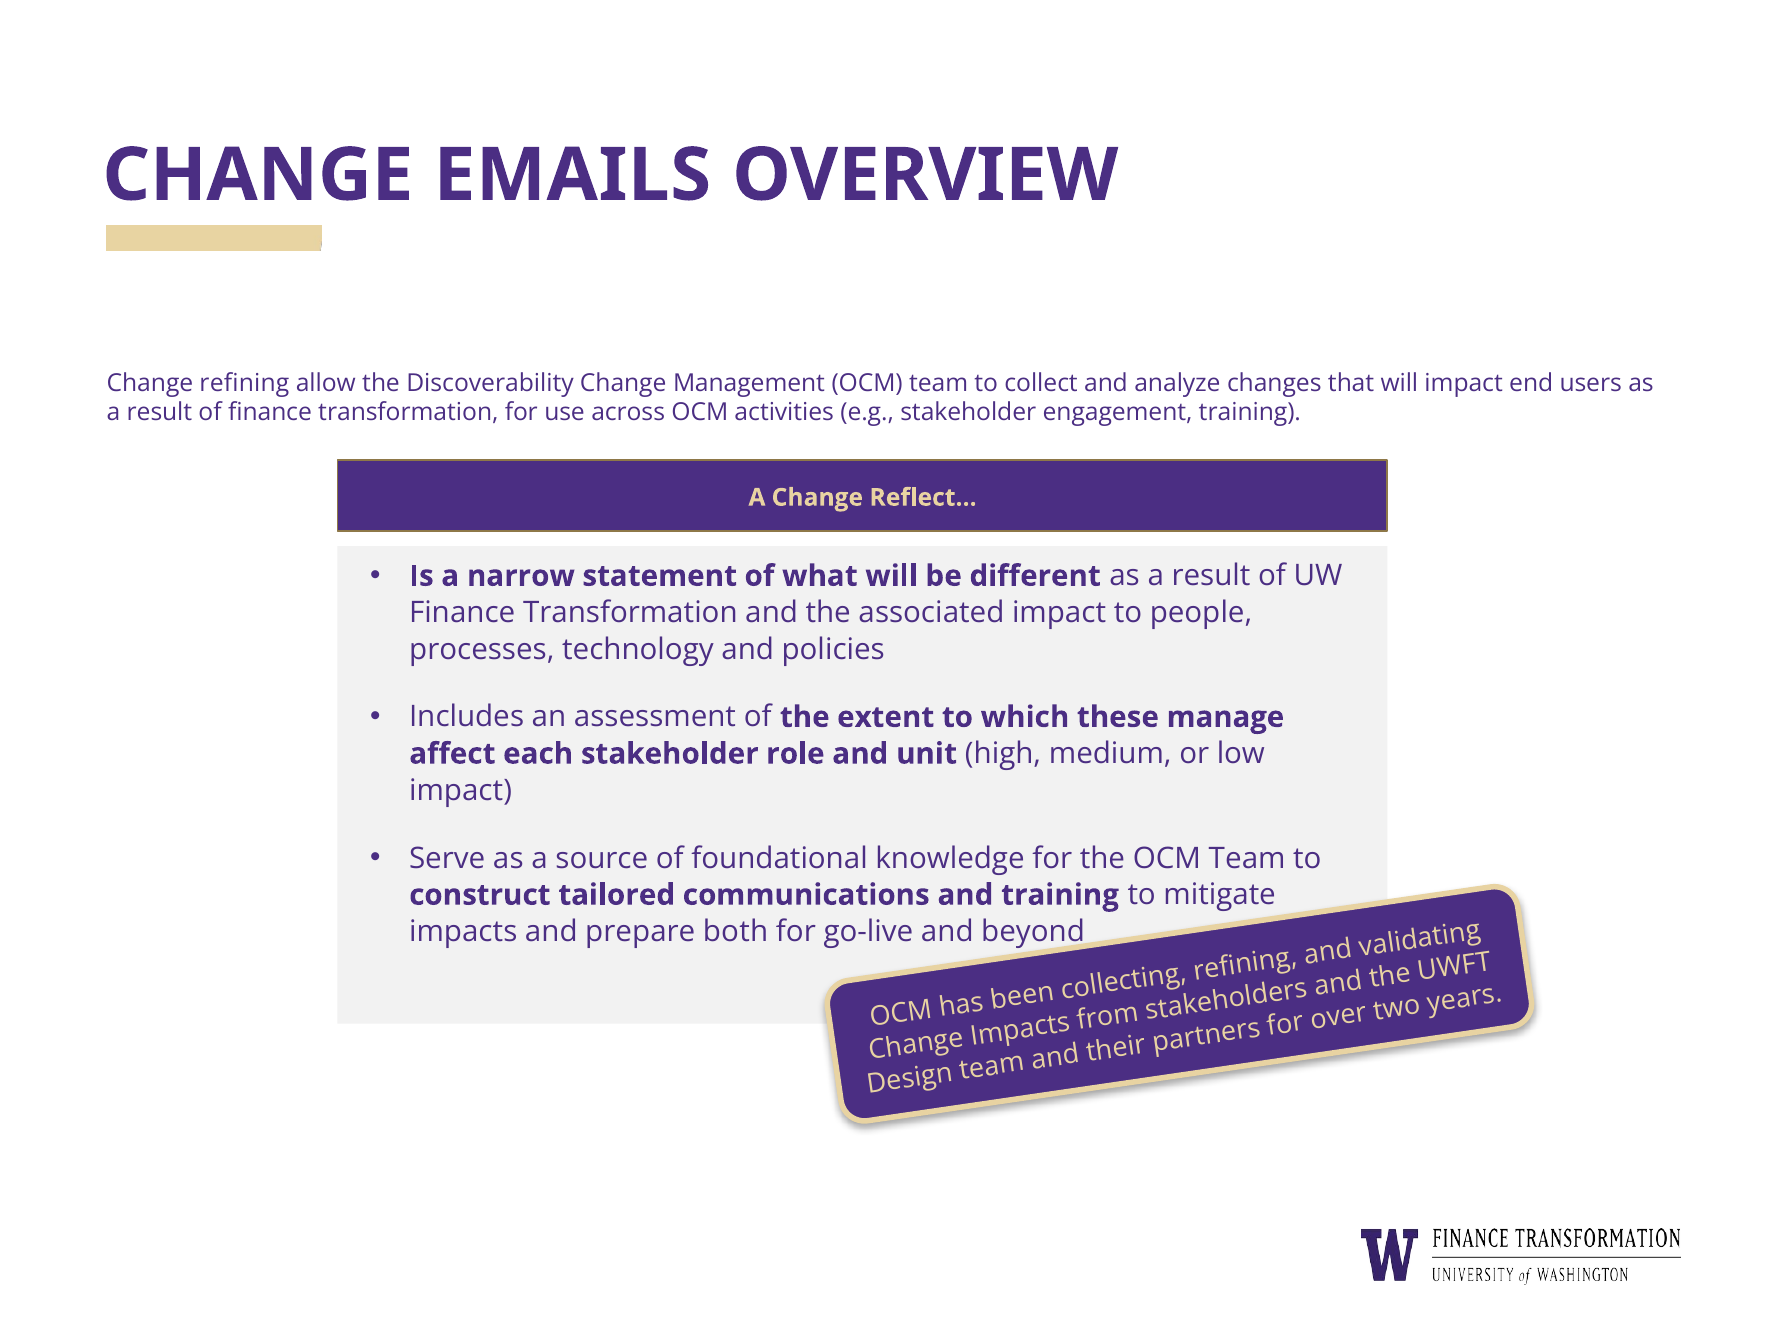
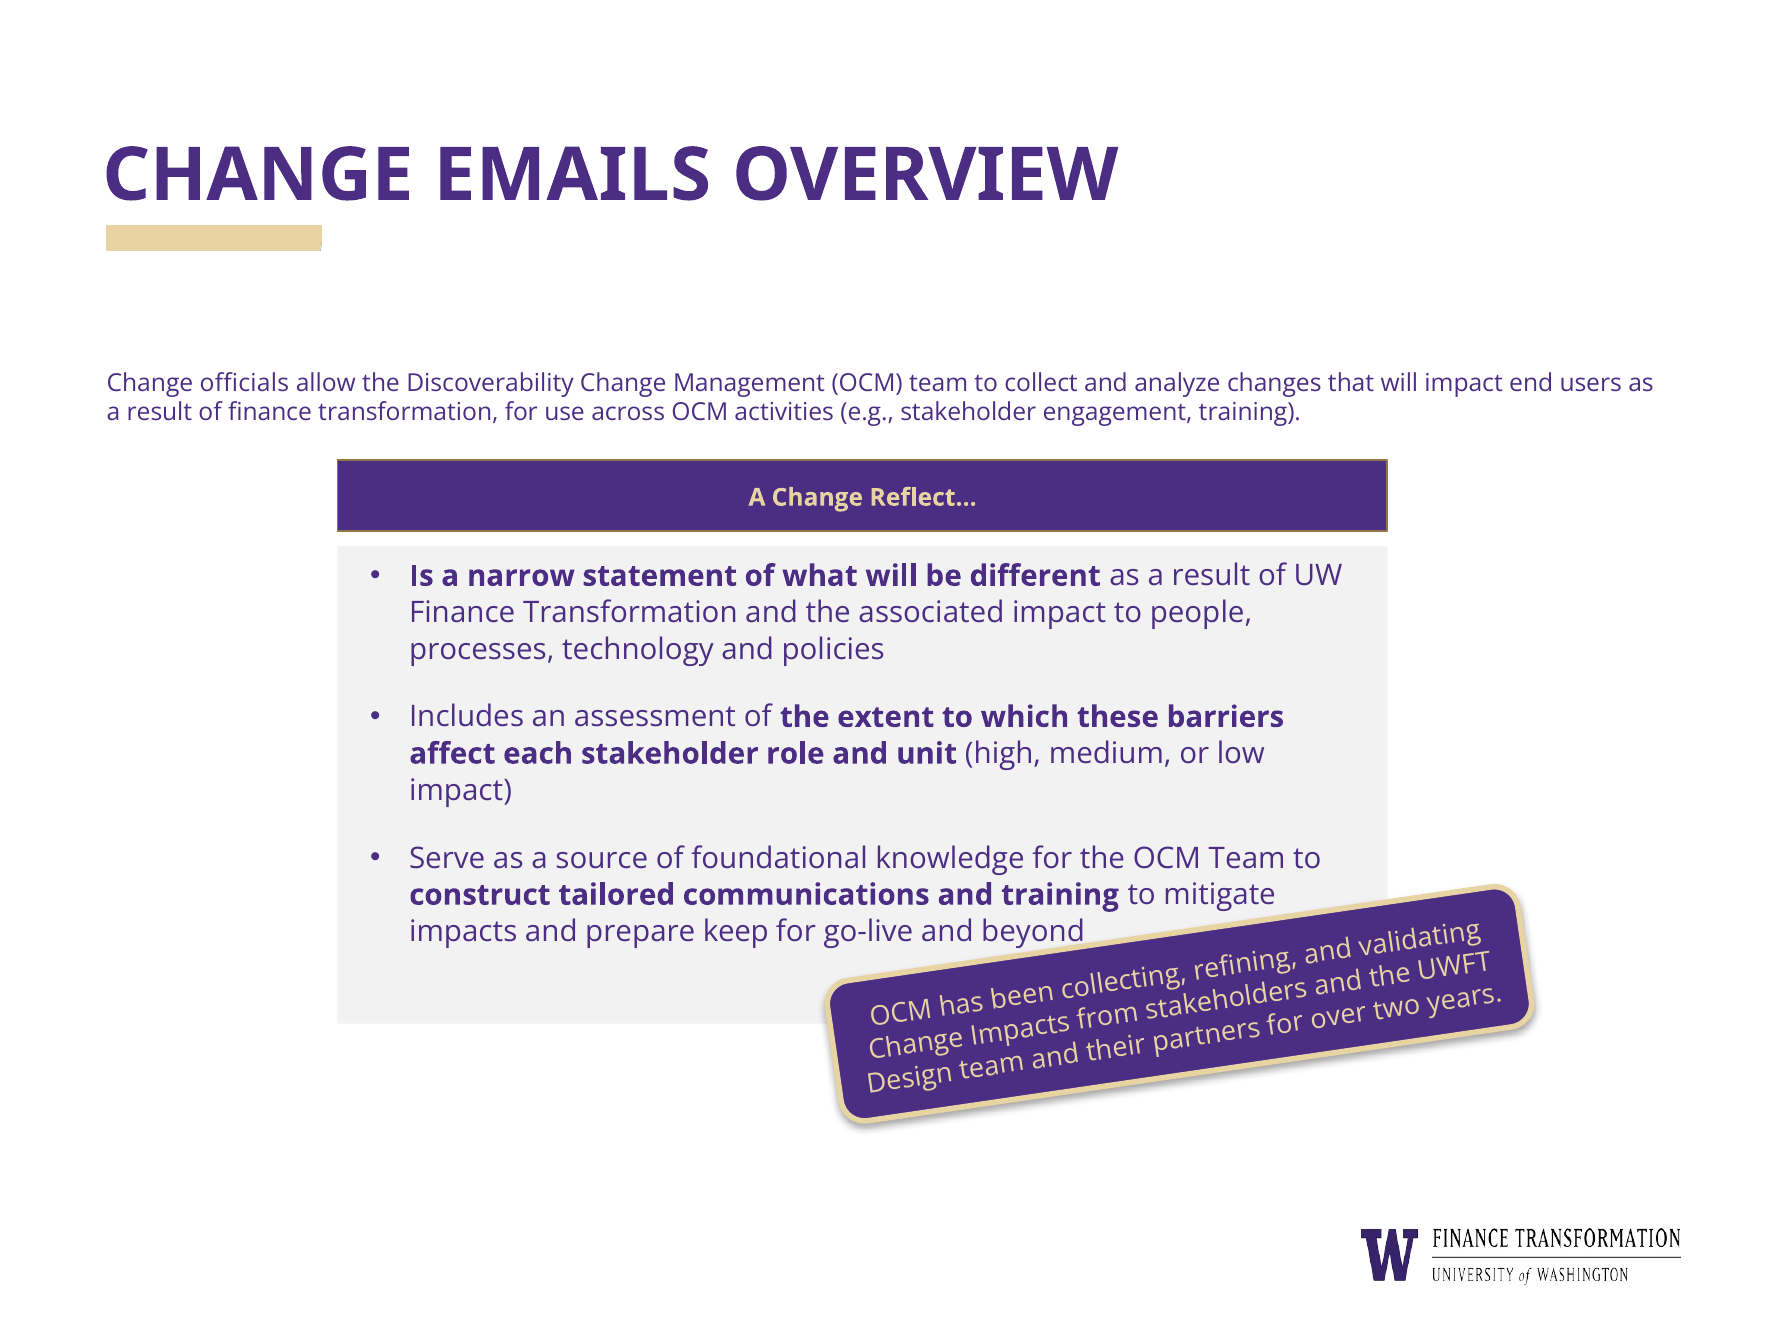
Change refining: refining -> officials (244, 383)
manage: manage -> barriers (1225, 717)
both: both -> keep (736, 931)
